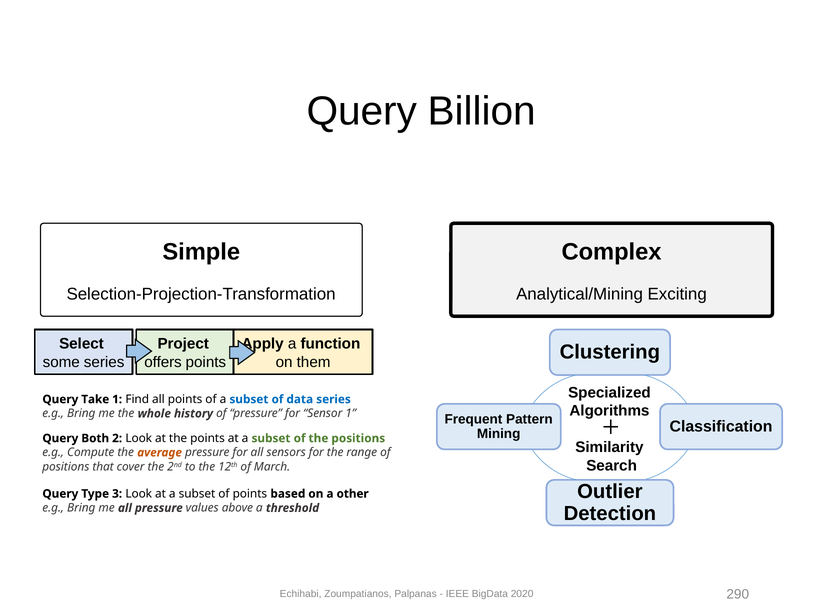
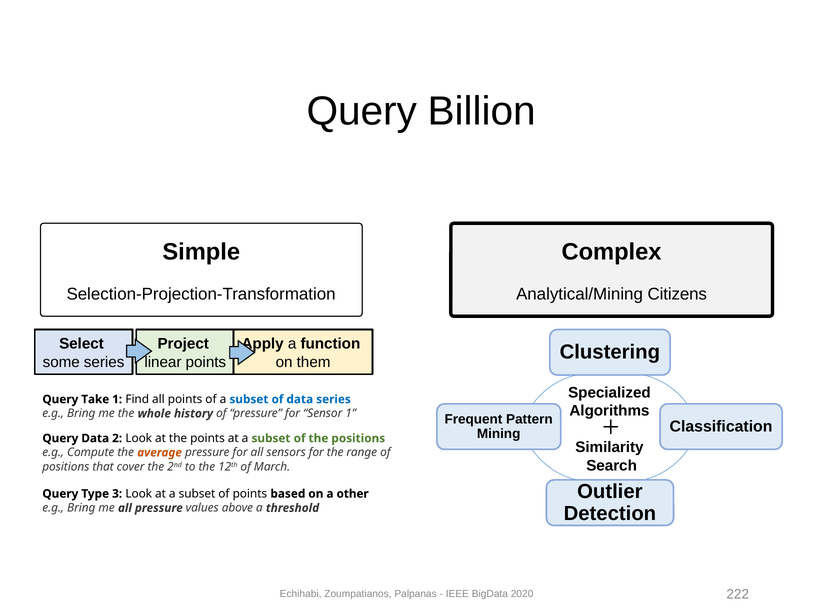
Exciting: Exciting -> Citizens (677, 294)
offers: offers -> linear (163, 362)
Query Both: Both -> Data (95, 438)
290: 290 -> 222 (738, 594)
